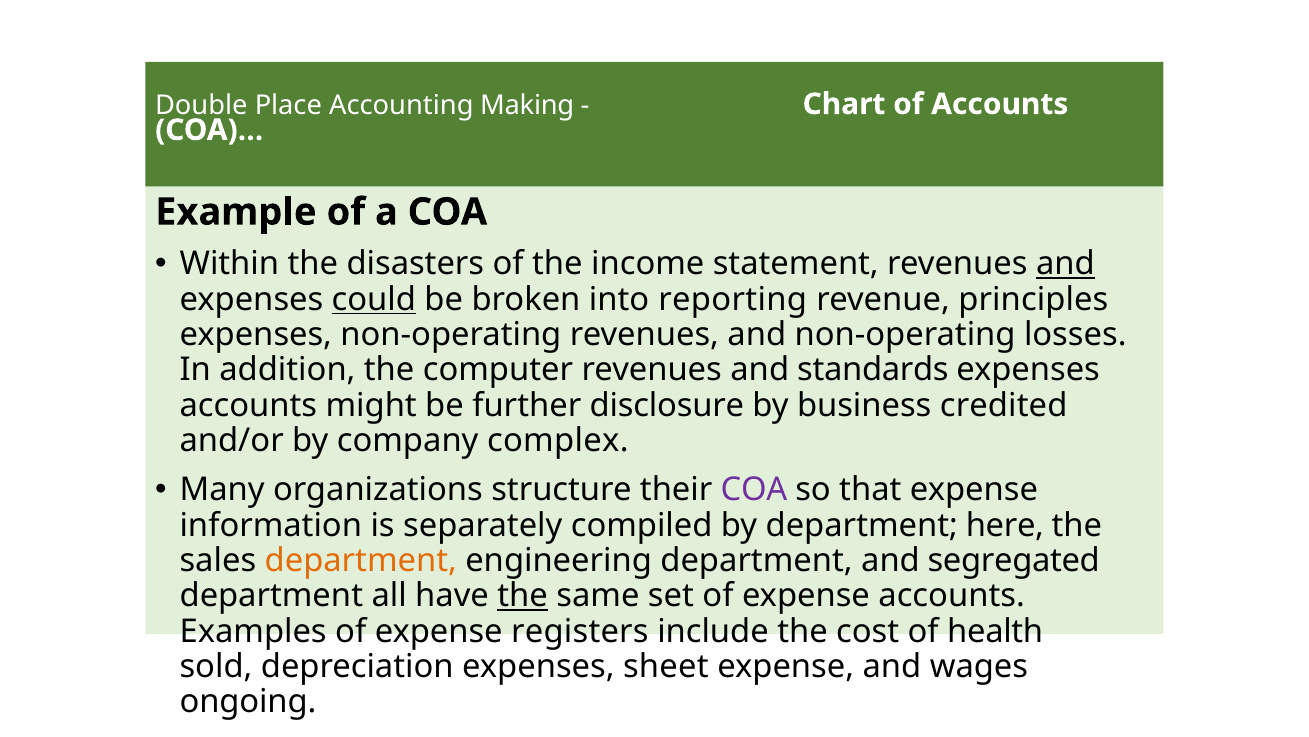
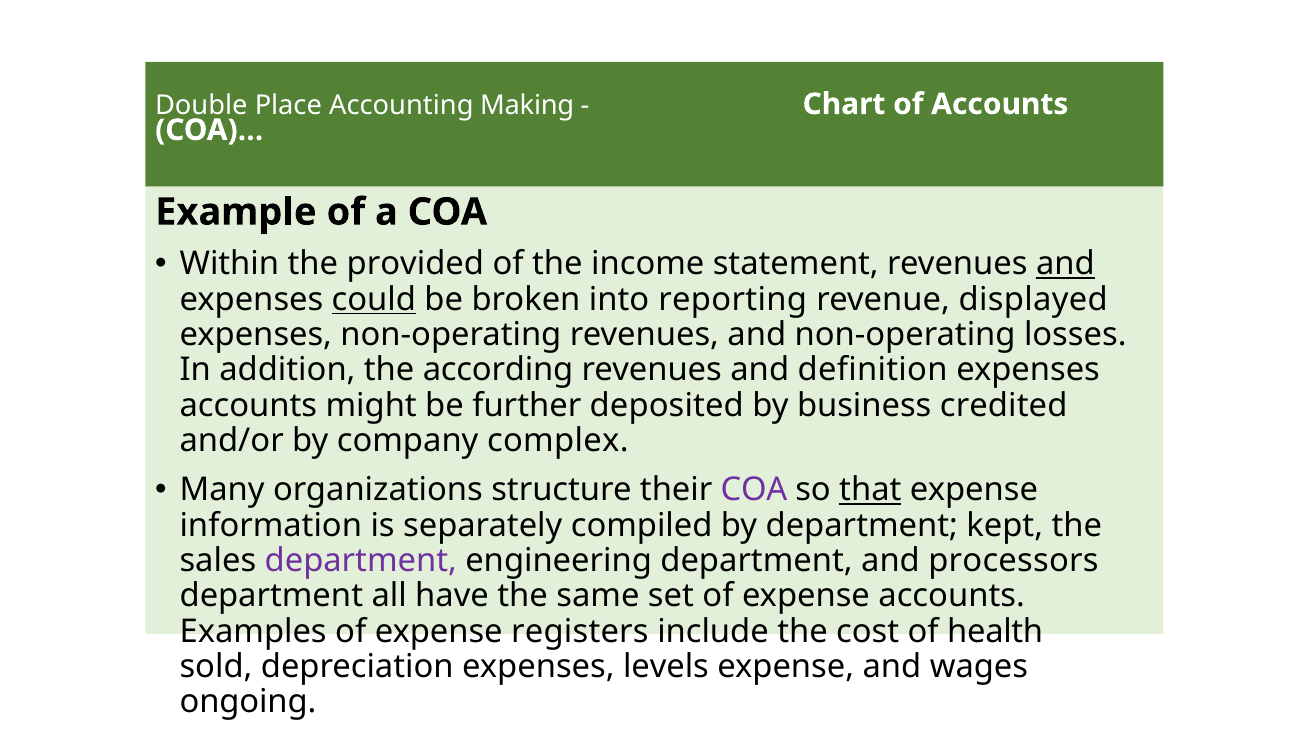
disasters: disasters -> provided (415, 264)
principles: principles -> displayed (1033, 299)
computer: computer -> according (498, 370)
standards: standards -> definition (873, 370)
disclosure: disclosure -> deposited (667, 405)
that underline: none -> present (870, 489)
here: here -> kept (1005, 525)
department colour: orange -> purple (361, 560)
segregated: segregated -> processors (1013, 560)
the underline: present -> none (523, 595)
sheet: sheet -> levels (666, 666)
